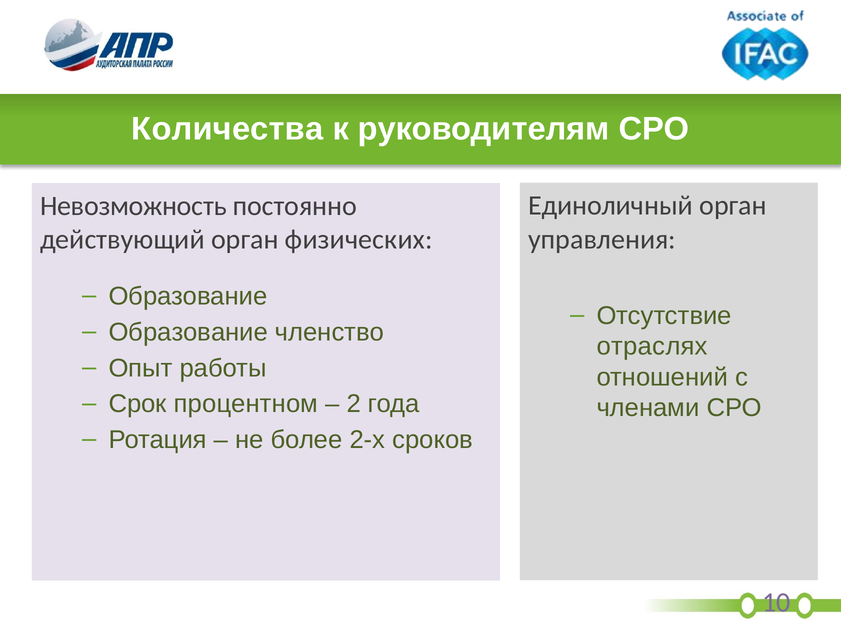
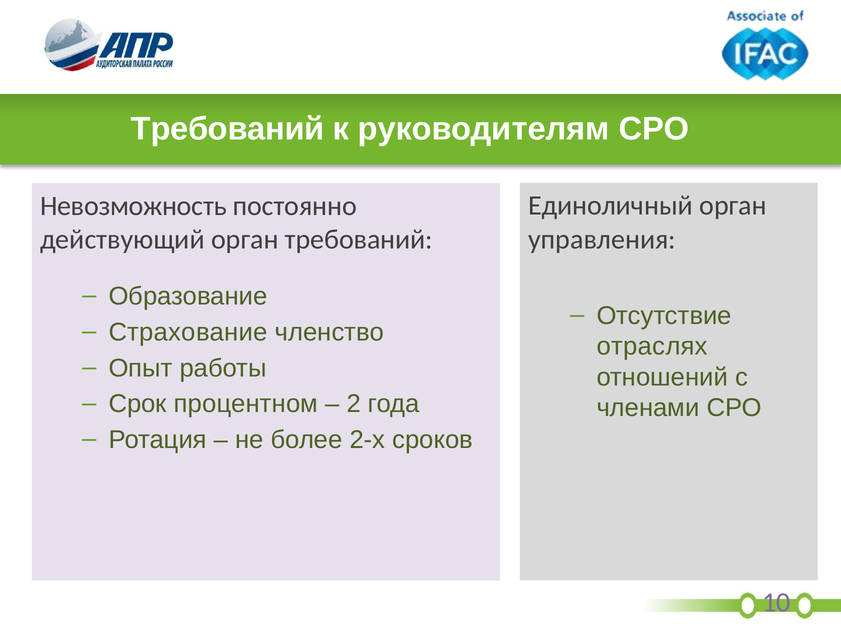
Количества: Количества -> Требований (228, 129)
орган физических: физических -> требований (359, 240)
Образование: Образование -> Страхование (188, 333)
